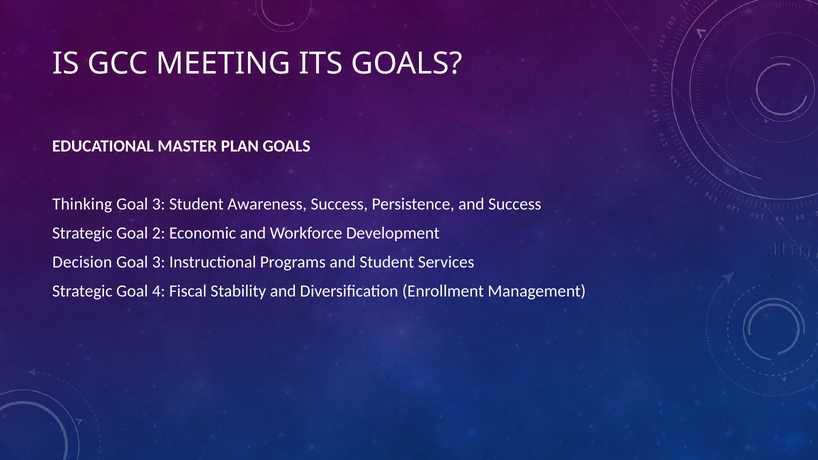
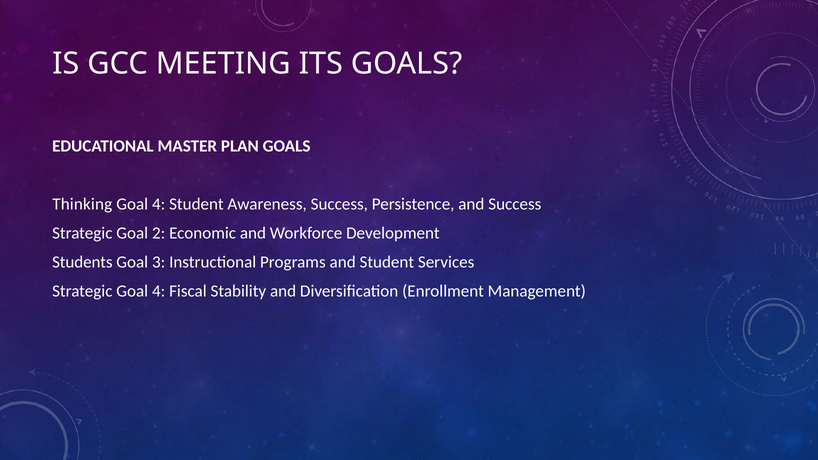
3: 3 -> 4 (159, 204)
Decision: Decision -> Students (82, 262)
